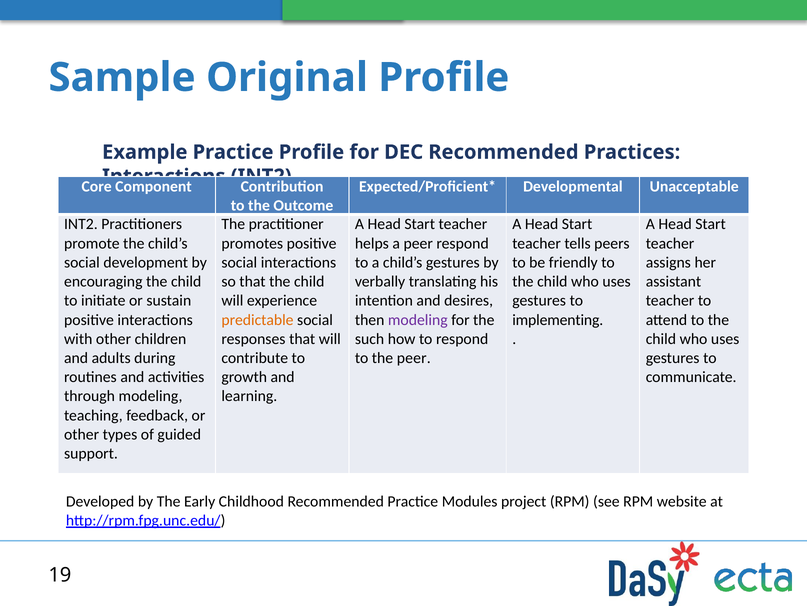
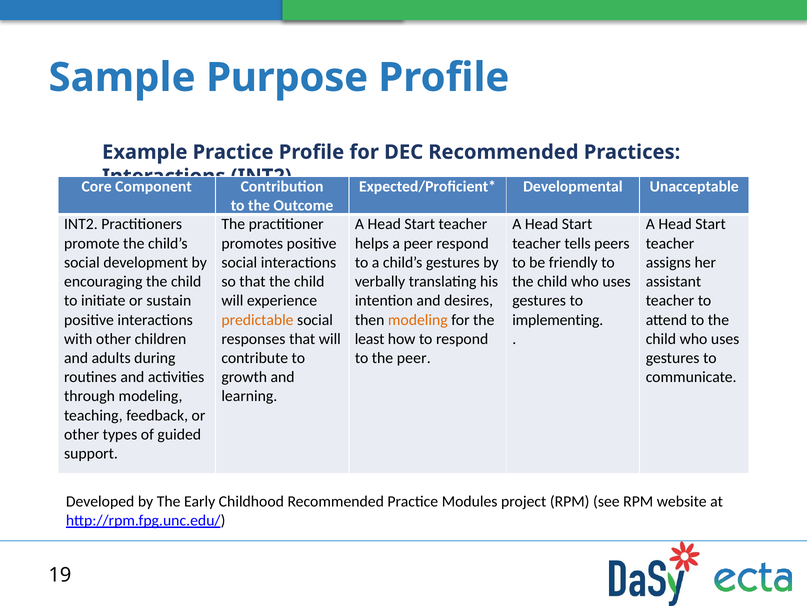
Original: Original -> Purpose (287, 77)
modeling colour: purple -> orange (418, 319)
such: such -> least (370, 339)
